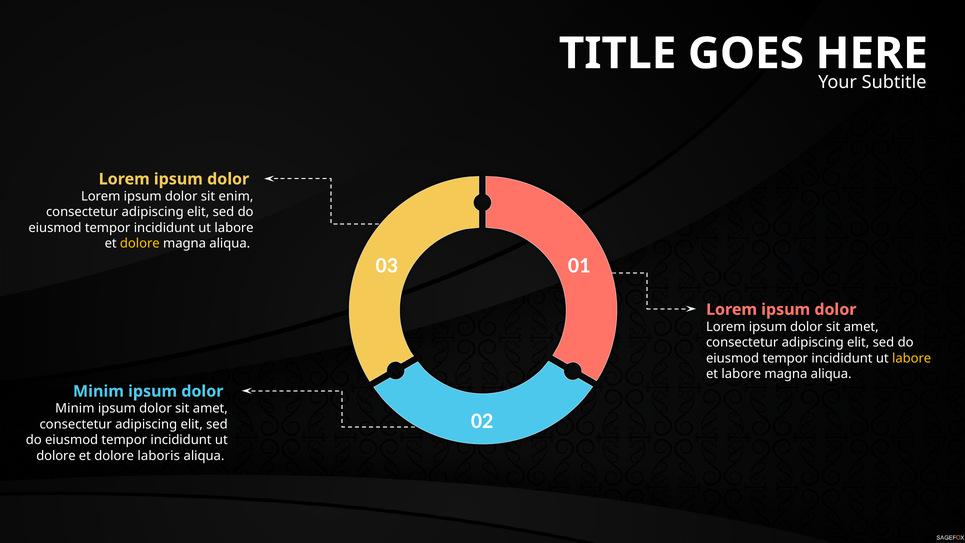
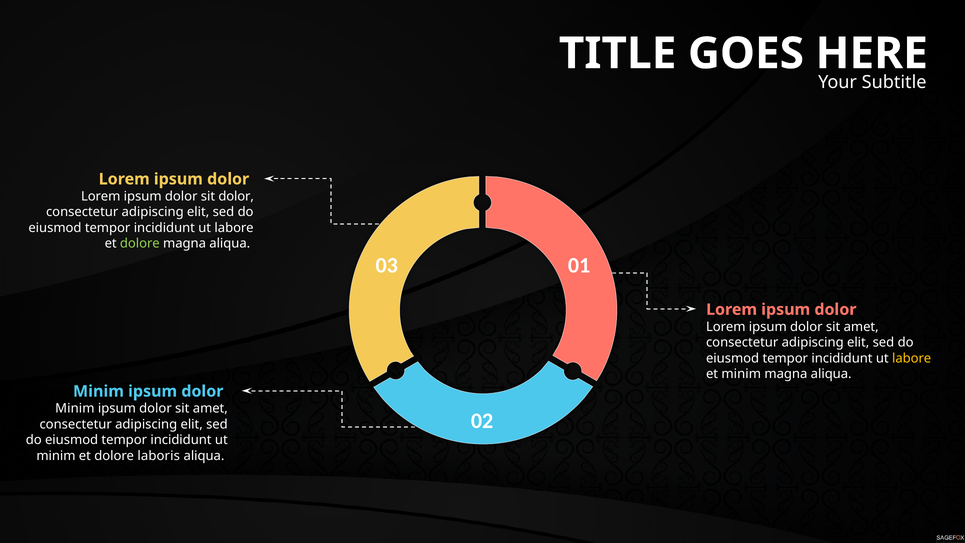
sit enim: enim -> dolor (236, 196)
dolore colour: yellow -> light green (140, 243)
et labore: labore -> minim (741, 374)
dolore: dolore -> minim (56, 456)
